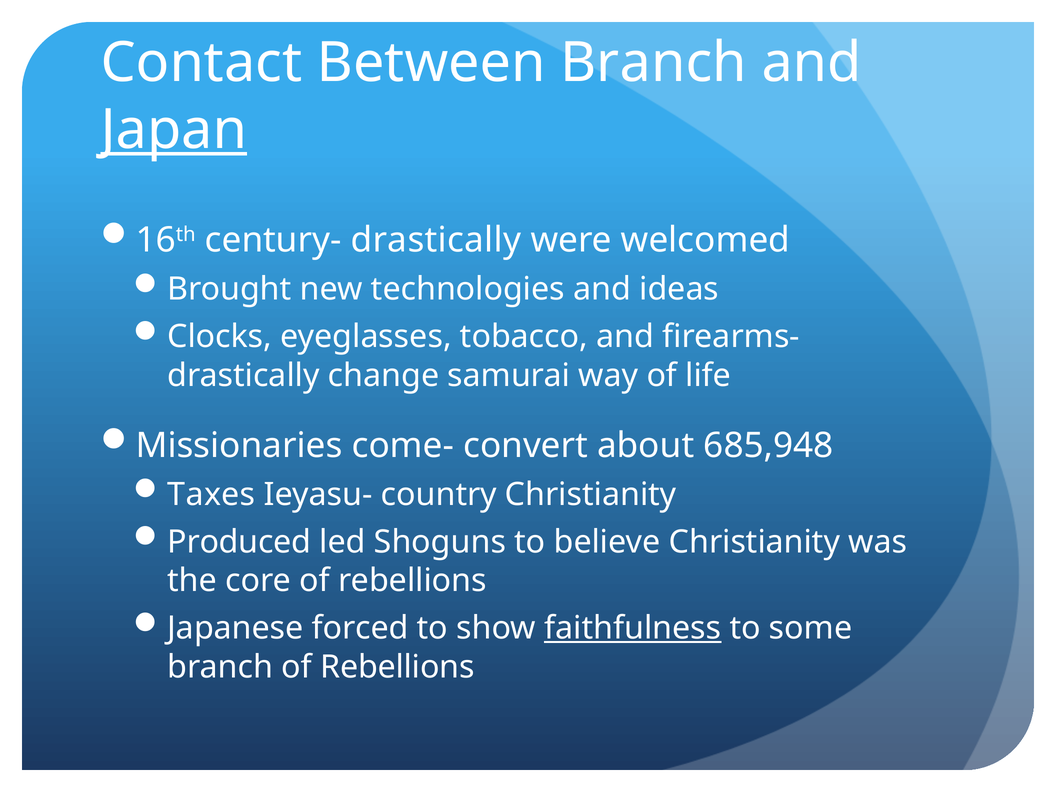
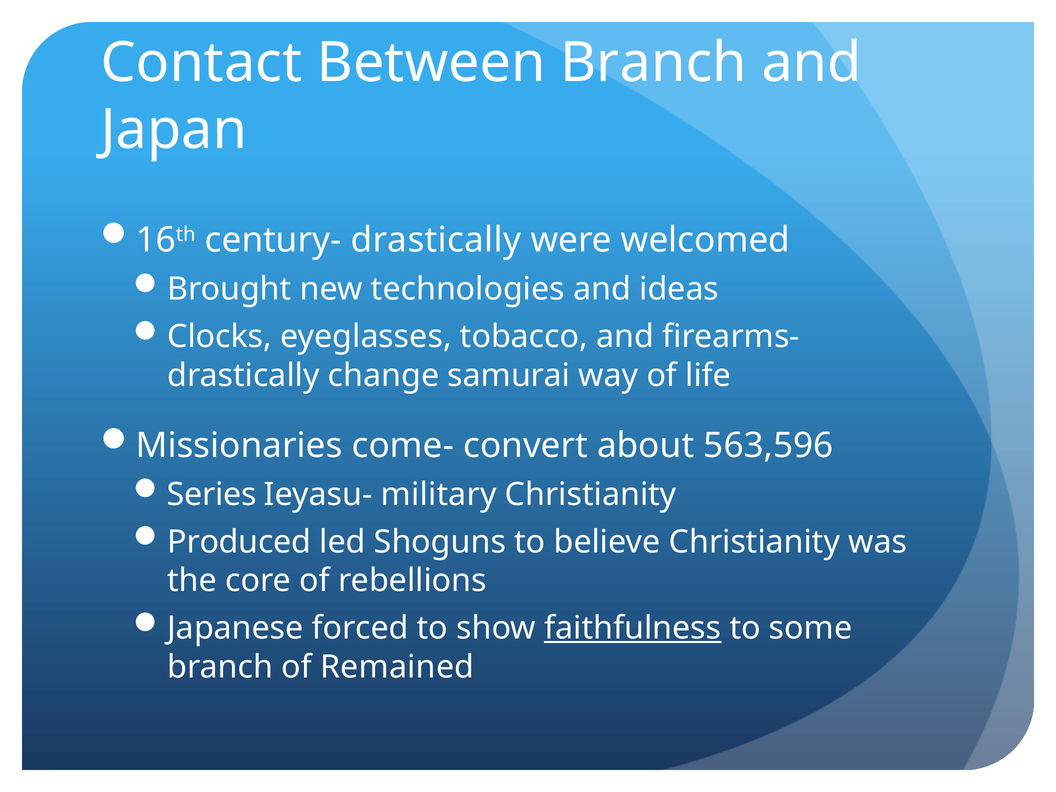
Japan underline: present -> none (174, 130)
685,948: 685,948 -> 563,596 (769, 445)
Taxes: Taxes -> Series (212, 494)
country: country -> military (439, 494)
branch of Rebellions: Rebellions -> Remained (397, 667)
